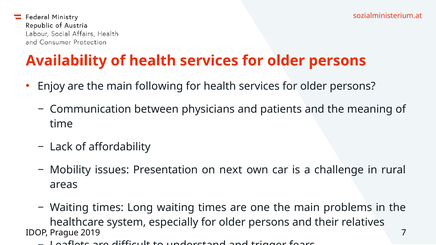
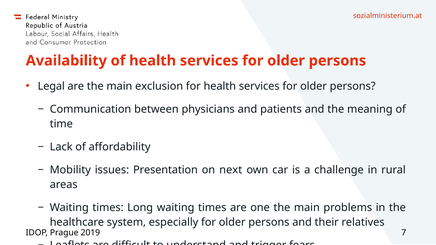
Enjoy: Enjoy -> Legal (51, 86)
following: following -> exclusion (159, 86)
